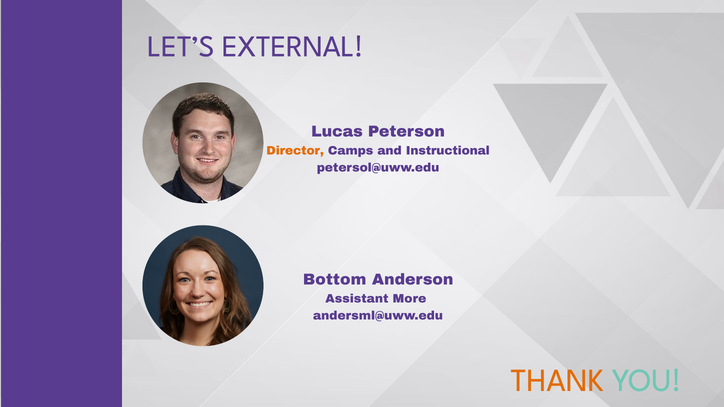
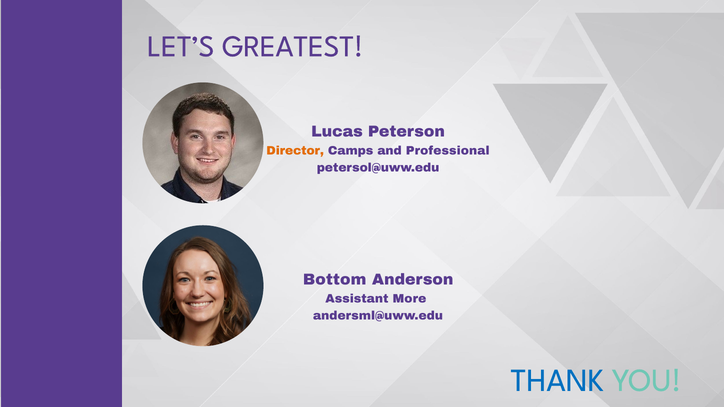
EXTERNAL: EXTERNAL -> GREATEST (293, 46)
Instructional: Instructional -> Professional (448, 151)
THANK colour: orange -> blue (557, 381)
